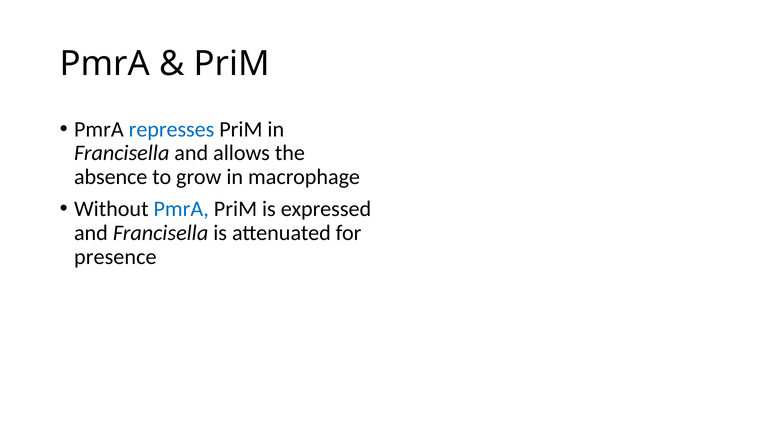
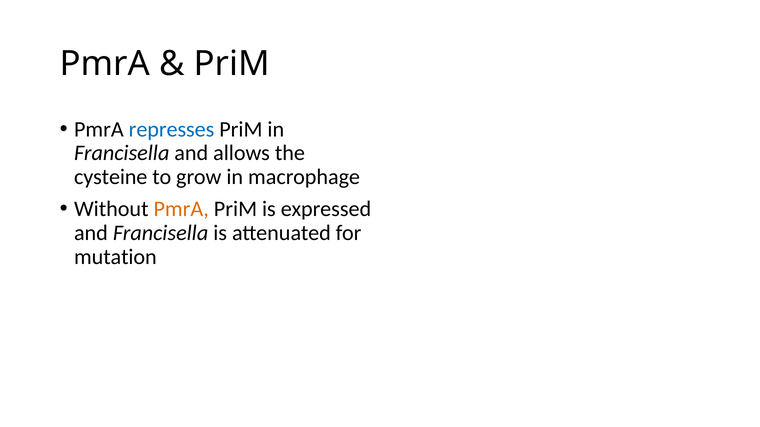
absence: absence -> cysteine (111, 177)
PmrA colour: blue -> orange (181, 209)
presence: presence -> mutation (115, 257)
